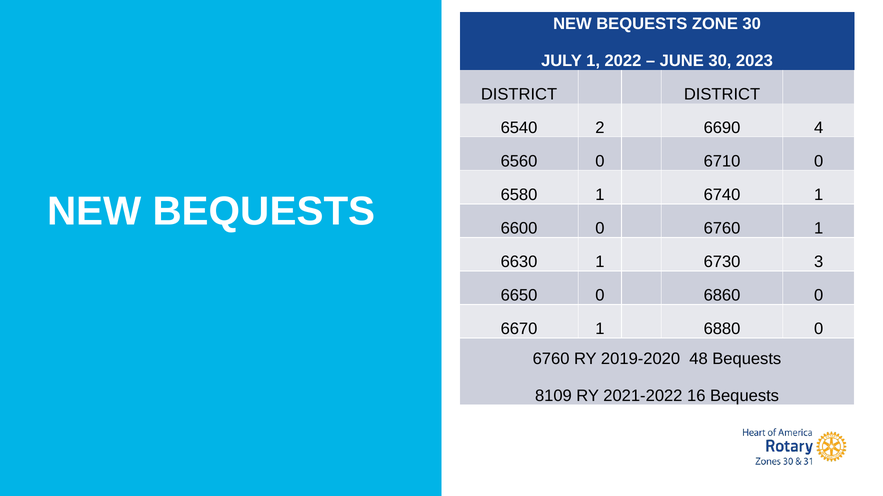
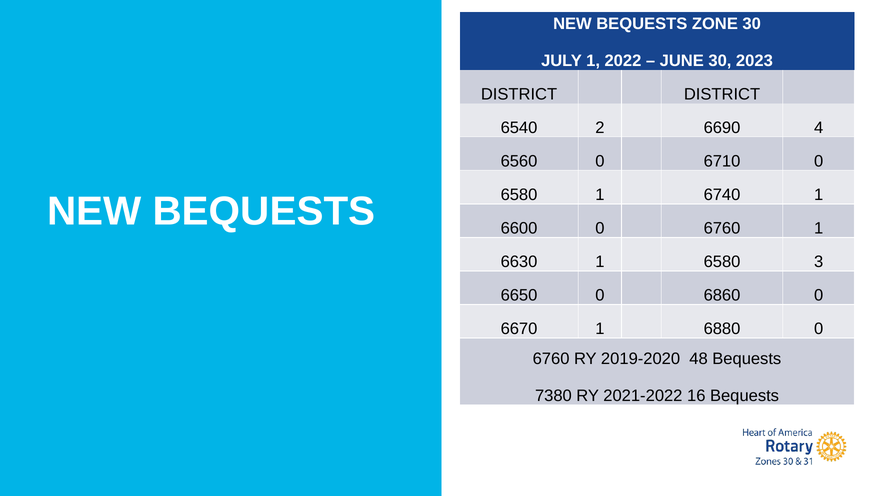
1 6730: 6730 -> 6580 (722, 262)
8109: 8109 -> 7380 (553, 397)
